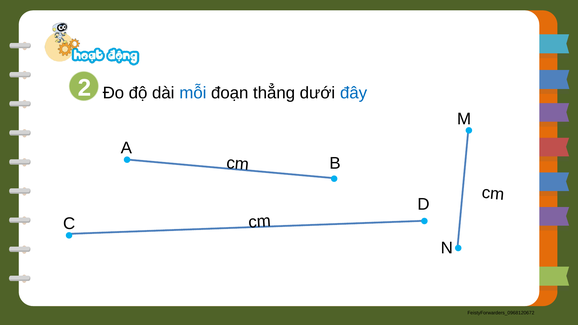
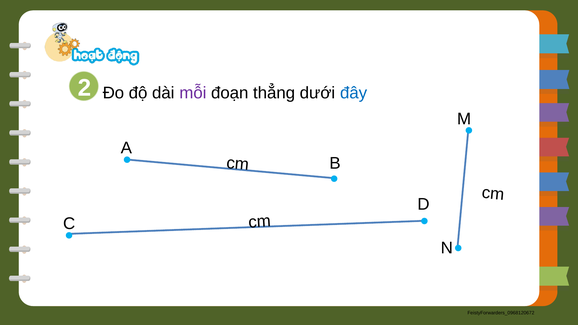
mỗi colour: blue -> purple (193, 93)
